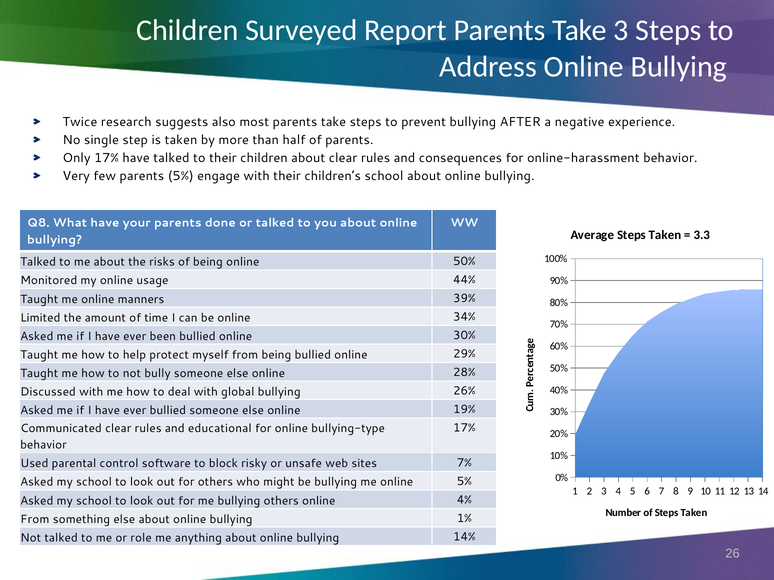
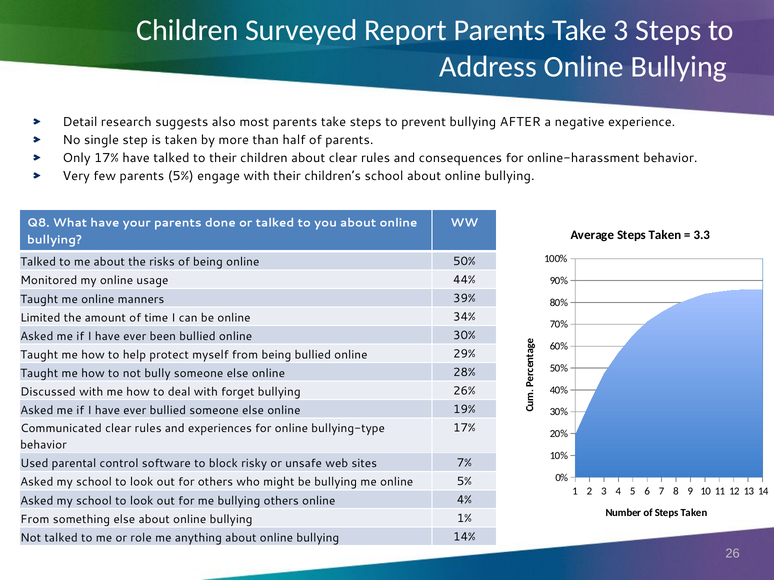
Twice: Twice -> Detail (80, 122)
global: global -> forget (238, 392)
educational: educational -> experiences (220, 428)
